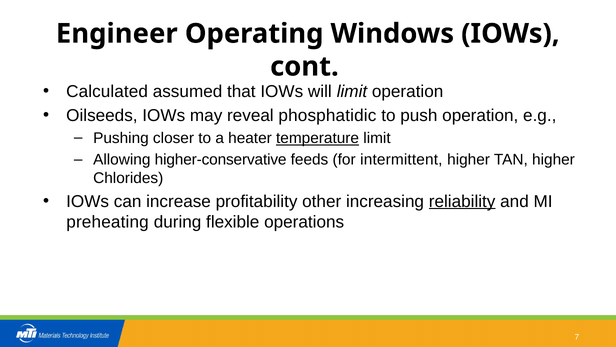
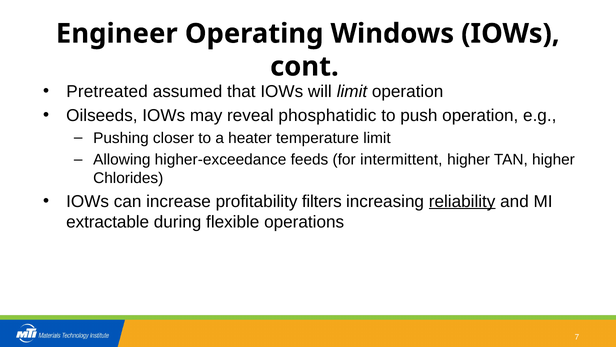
Calculated: Calculated -> Pretreated (107, 92)
temperature underline: present -> none (318, 138)
higher-conservative: higher-conservative -> higher-exceedance (221, 160)
other: other -> filters (322, 201)
preheating: preheating -> extractable (108, 222)
